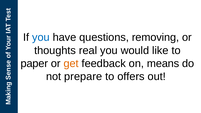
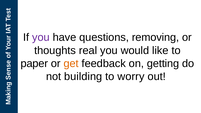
you colour: blue -> purple (41, 37)
means: means -> getting (163, 64)
prepare: prepare -> building (83, 77)
offers: offers -> worry (131, 77)
